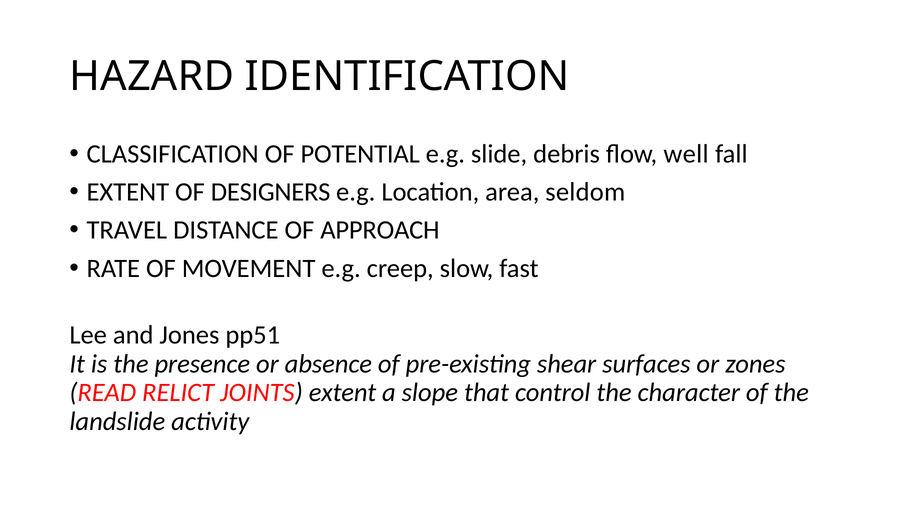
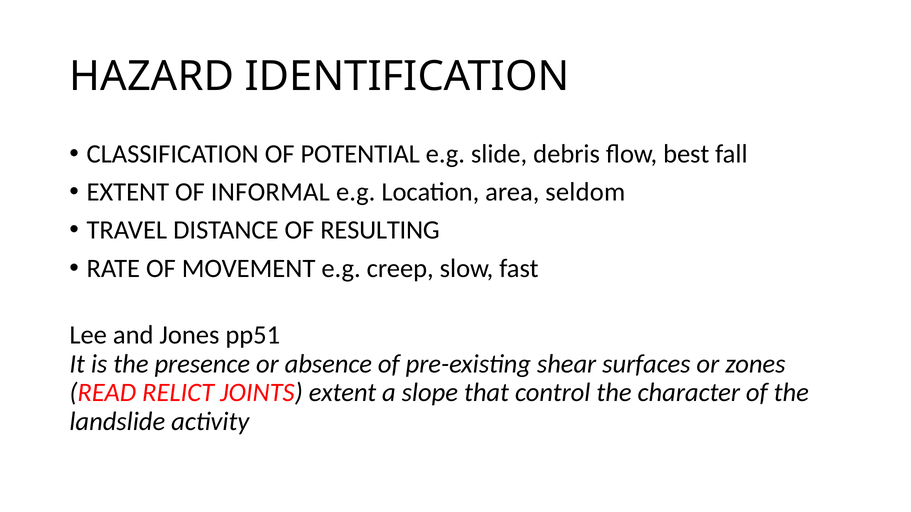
well: well -> best (686, 154)
DESIGNERS: DESIGNERS -> INFORMAL (270, 192)
APPROACH: APPROACH -> RESULTING (380, 230)
